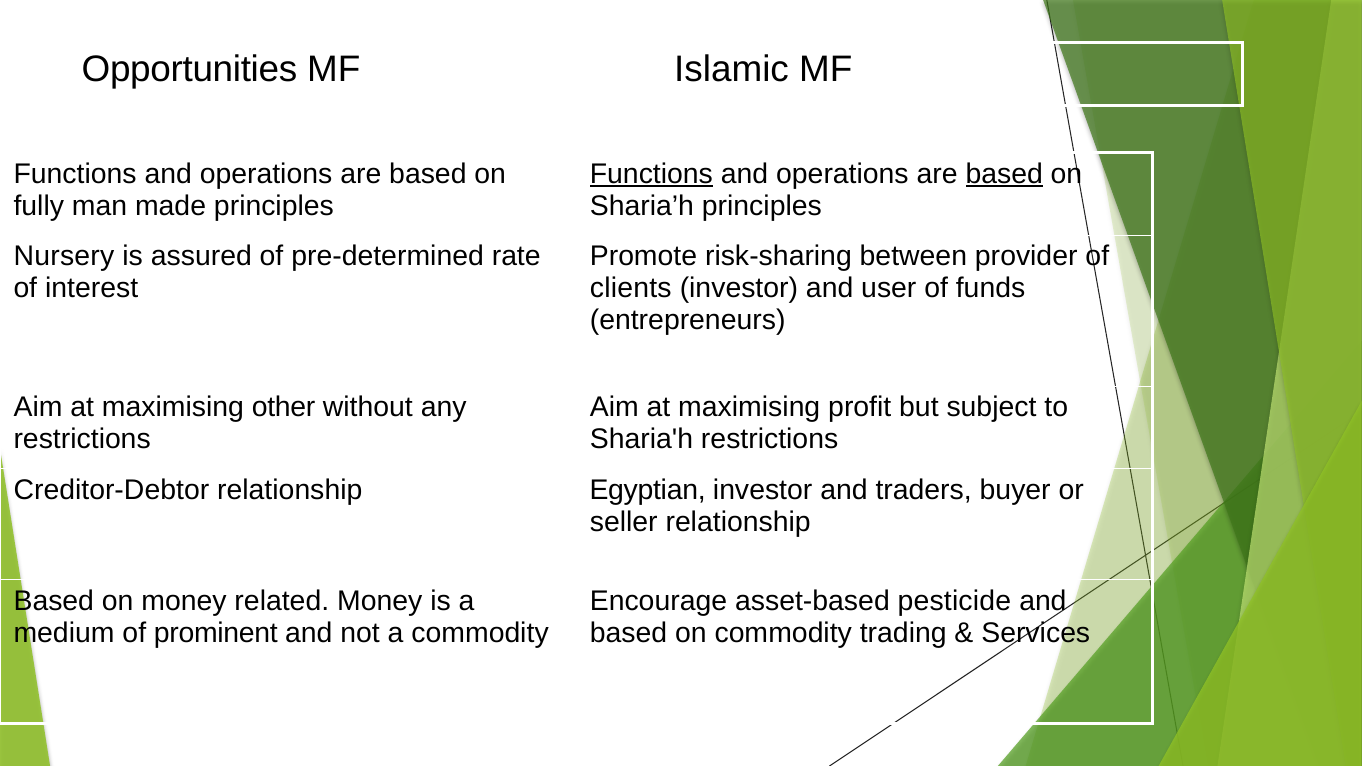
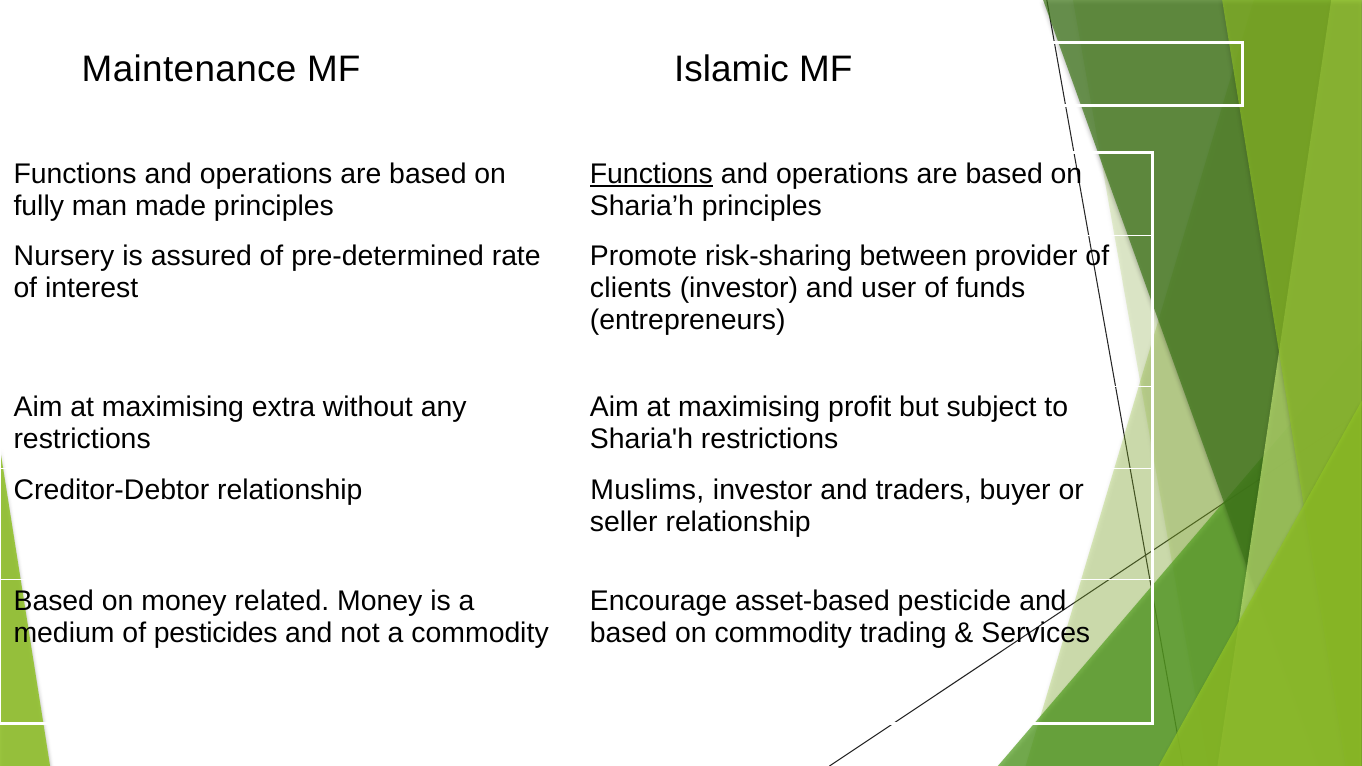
Opportunities: Opportunities -> Maintenance (189, 69)
based underline: present -> none (1004, 174)
other: other -> extra (283, 408)
Egyptian: Egyptian -> Muslims (647, 490)
prominent: prominent -> pesticides (216, 633)
